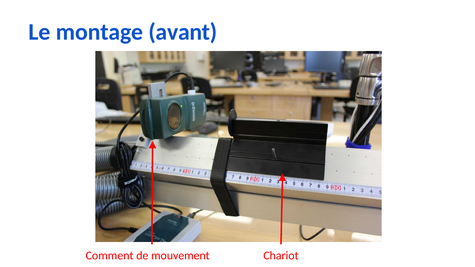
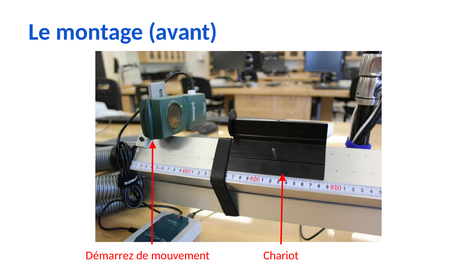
Comment: Comment -> Démarrez (110, 256)
